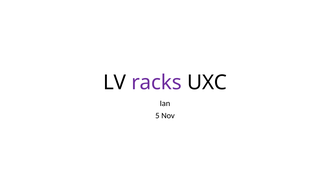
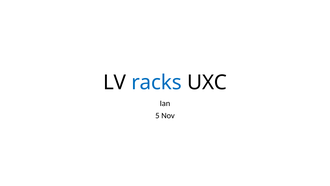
racks colour: purple -> blue (157, 82)
